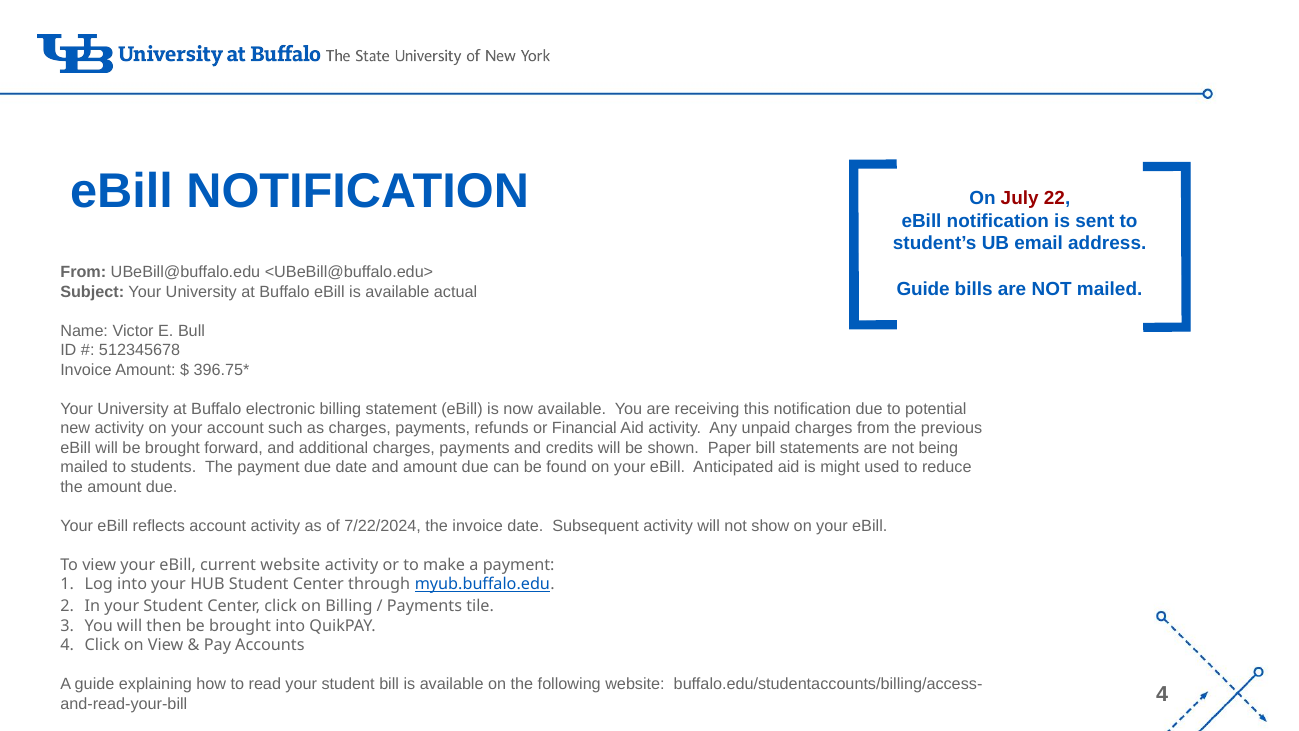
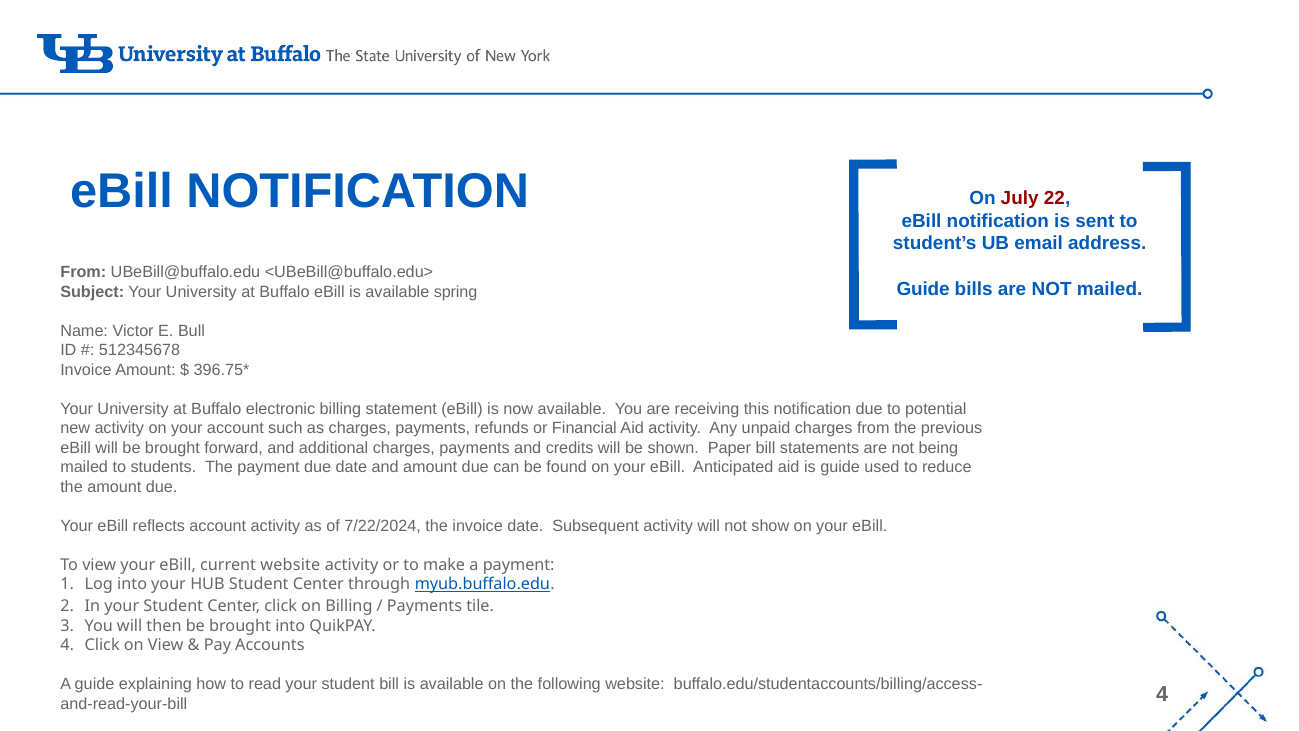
actual: actual -> spring (456, 292)
is might: might -> guide (840, 467)
